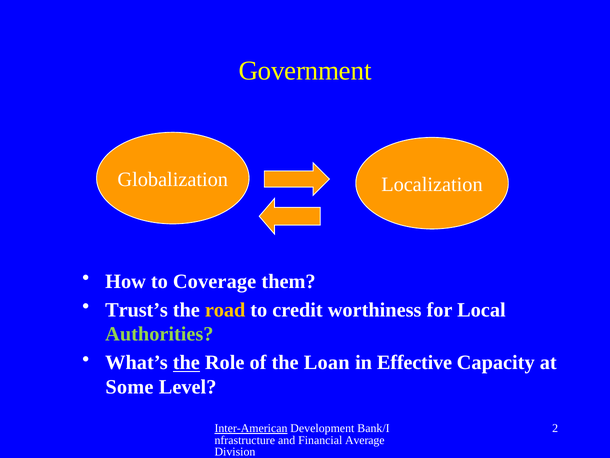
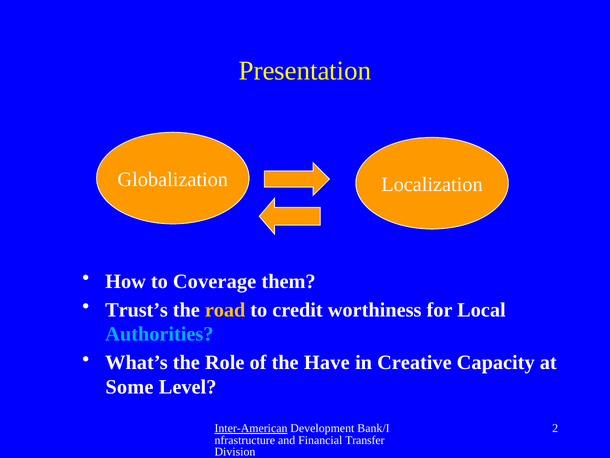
Government: Government -> Presentation (305, 71)
Authorities colour: light green -> light blue (159, 334)
the underline: present -> none (186, 362)
Loan: Loan -> Have (327, 362)
Effective: Effective -> Creative (414, 362)
Average: Average -> Transfer (365, 440)
